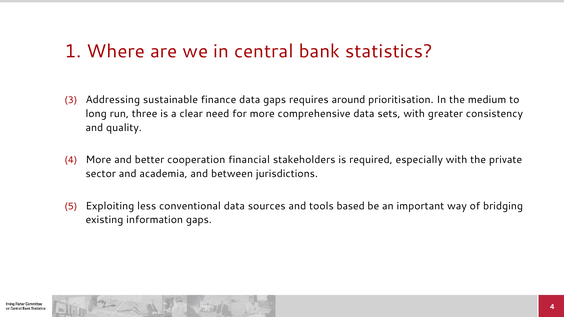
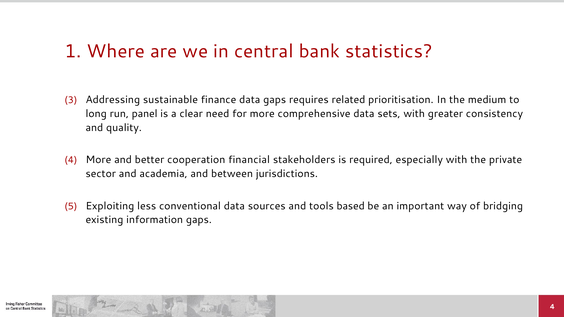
around: around -> related (348, 100)
three: three -> panel (145, 114)
